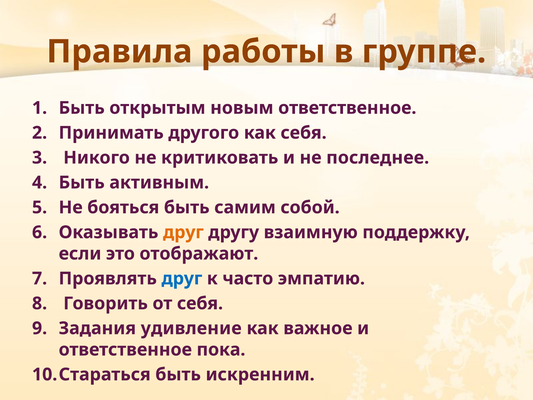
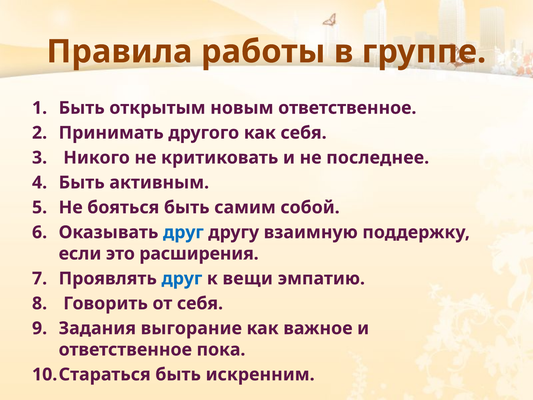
друг colour: orange -> blue (183, 232)
отображают: отображают -> расширения (199, 254)
часто: часто -> вещи (248, 278)
удивление: удивление -> выгорание (191, 328)
